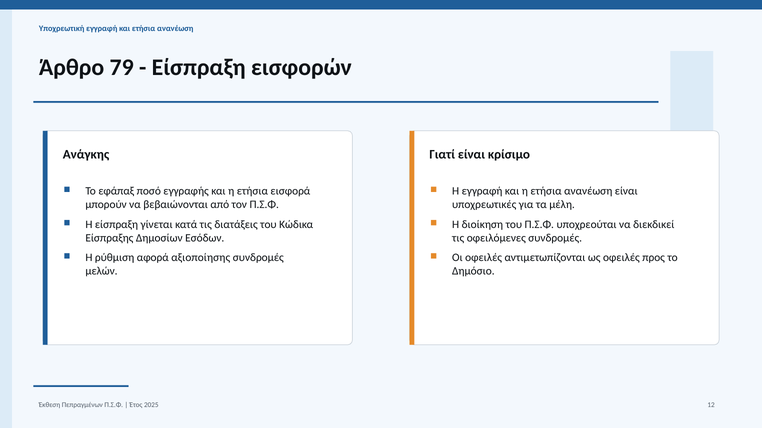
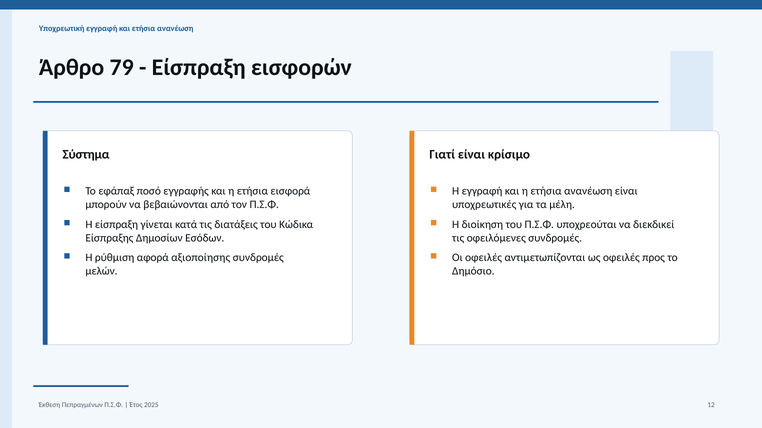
Ανάγκης: Ανάγκης -> Σύστημα (86, 154)
